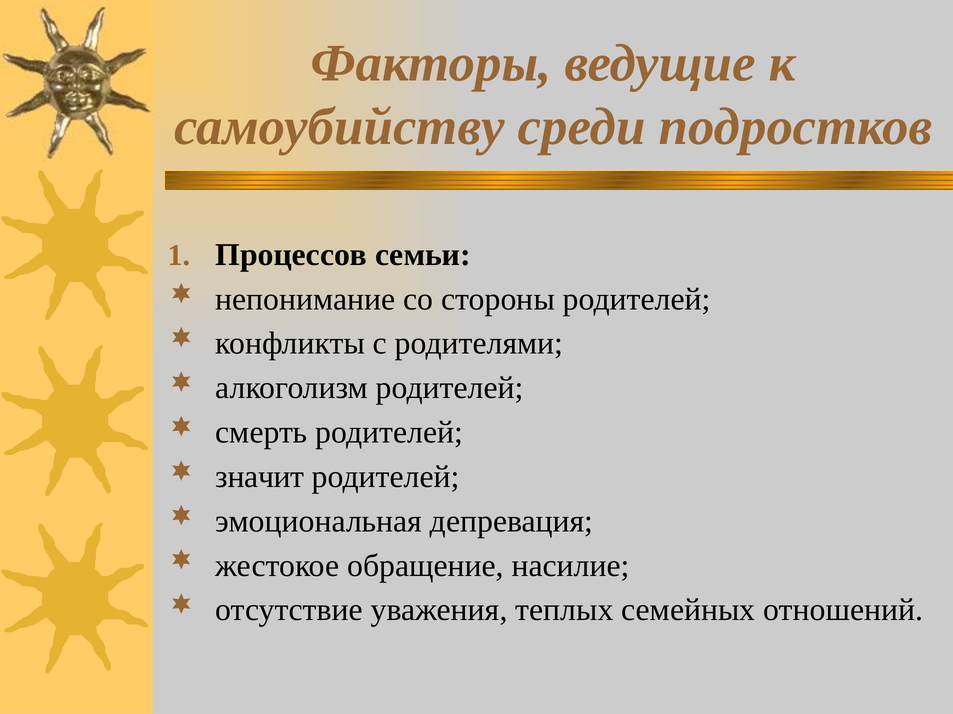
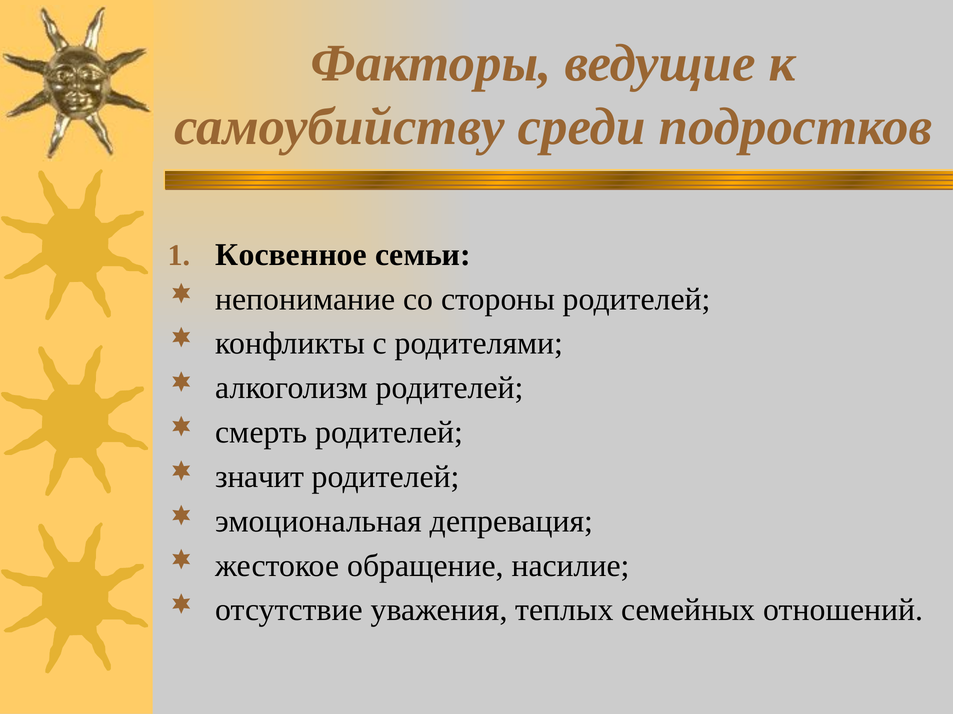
Процессов: Процессов -> Косвенное (291, 255)
